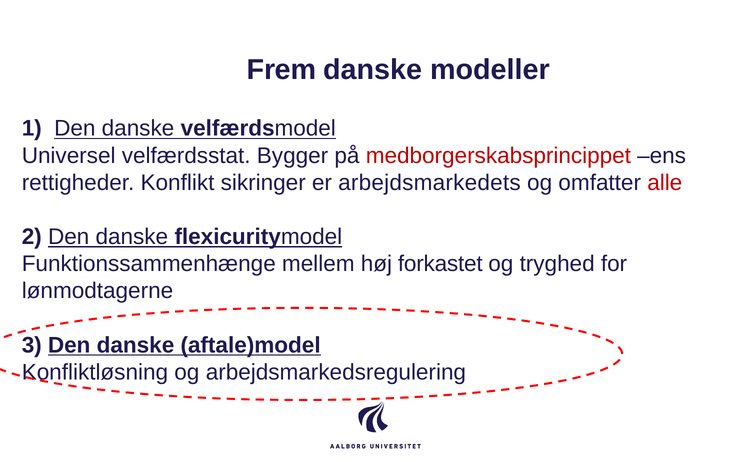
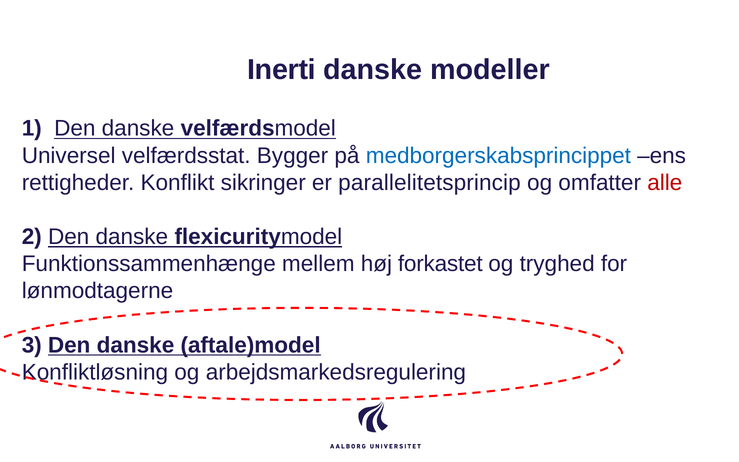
Frem: Frem -> Inerti (281, 70)
medborgerskabsprincippet colour: red -> blue (498, 156)
arbejdsmarkedets: arbejdsmarkedets -> parallelitetsprincip (430, 183)
